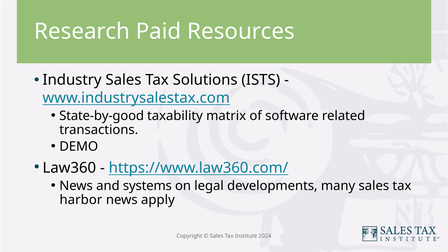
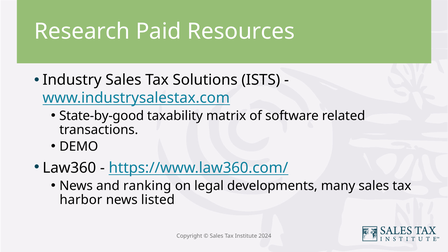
systems: systems -> ranking (147, 186)
apply: apply -> listed (158, 200)
